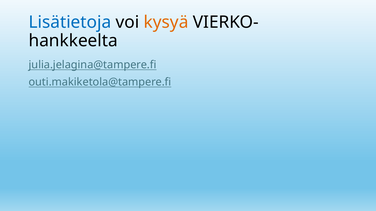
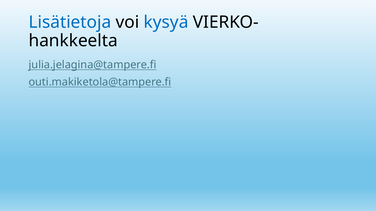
kysyä colour: orange -> blue (166, 22)
